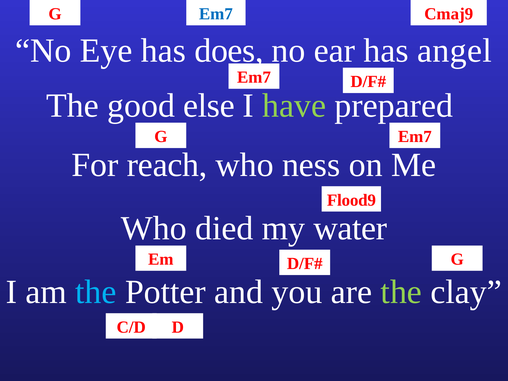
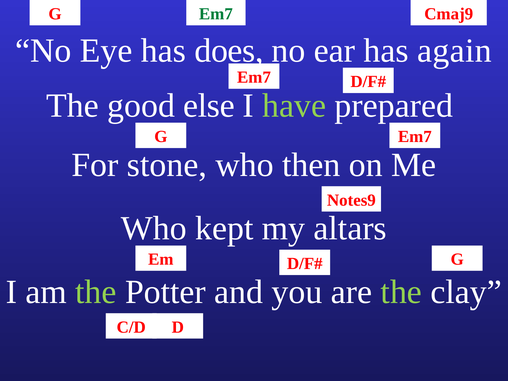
Em7 colour: blue -> green (216, 14)
angel: angel -> again (455, 51)
reach: reach -> stone (167, 165)
ness: ness -> then (311, 165)
Flood9: Flood9 -> Notes9 (351, 200)
died: died -> kept (224, 228)
water: water -> altars (350, 228)
the colour: light blue -> light green (96, 292)
